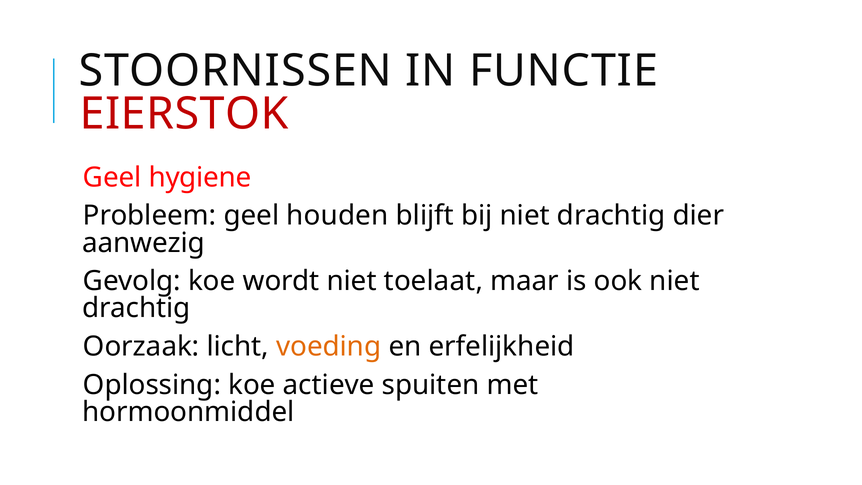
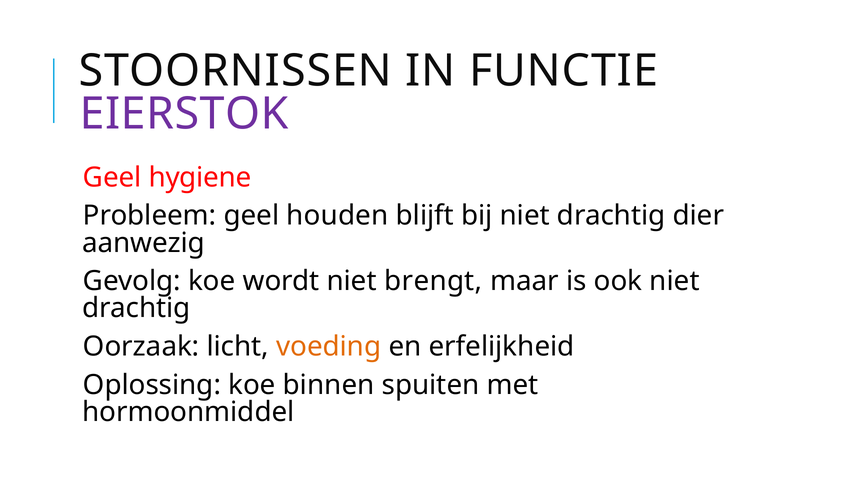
EIERSTOK colour: red -> purple (184, 114)
toelaat: toelaat -> brengt (433, 281)
actieve: actieve -> binnen (329, 385)
